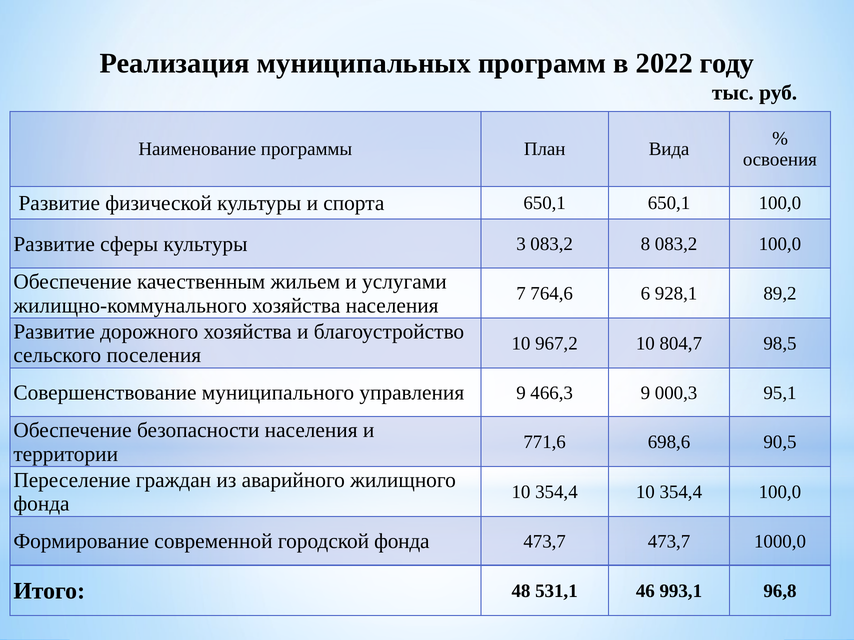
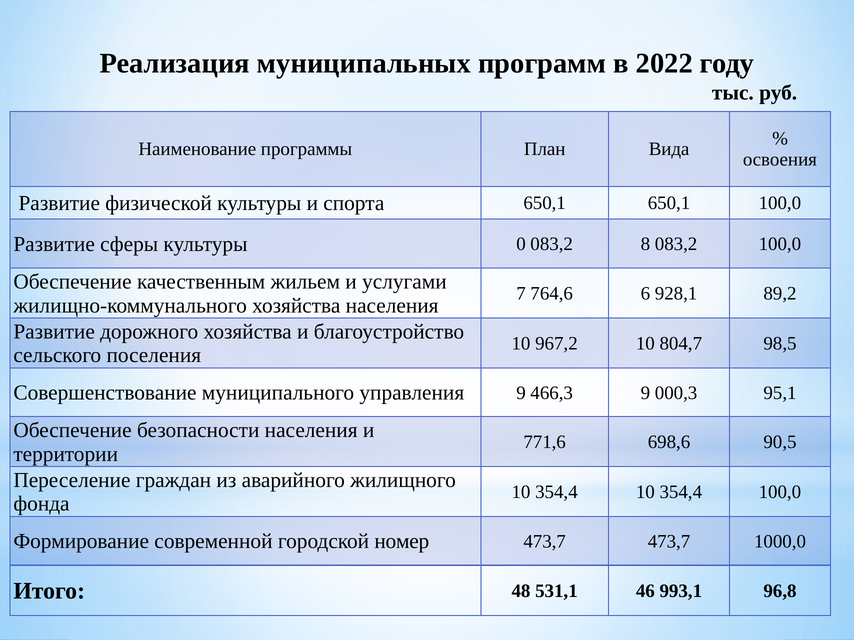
3: 3 -> 0 (521, 244)
городской фонда: фонда -> номер (402, 542)
